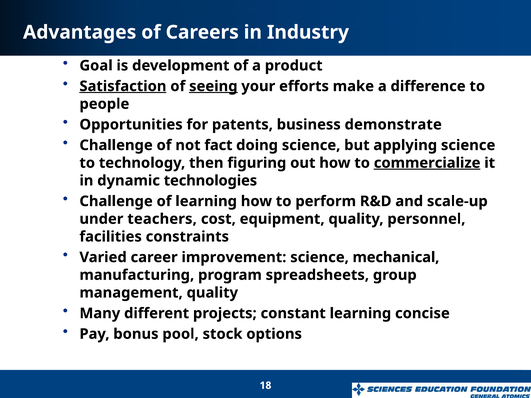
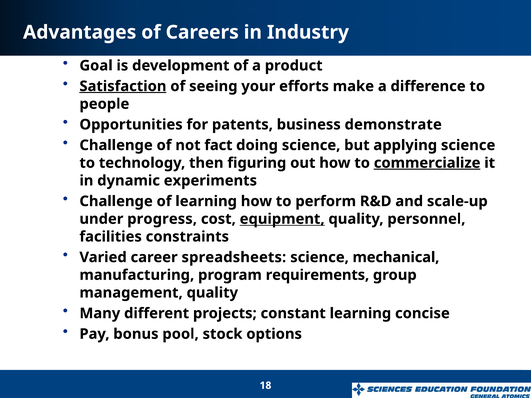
seeing underline: present -> none (213, 86)
technologies: technologies -> experiments (210, 181)
teachers: teachers -> progress (162, 219)
equipment underline: none -> present (282, 219)
improvement: improvement -> spreadsheets (234, 257)
spreadsheets: spreadsheets -> requirements (317, 275)
